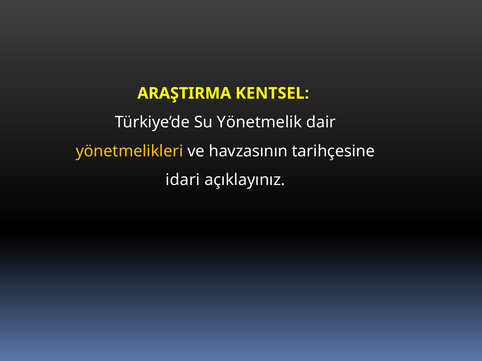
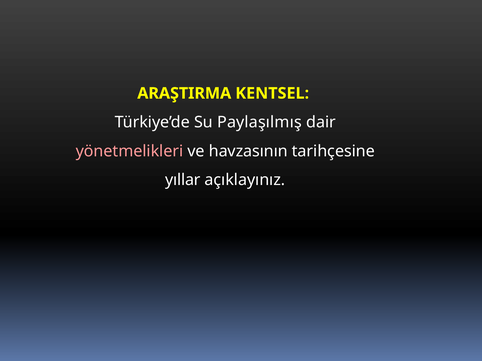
Yönetmelik: Yönetmelik -> Paylaşılmış (259, 122)
yönetmelikleri colour: yellow -> pink (130, 151)
idari: idari -> yıllar (183, 180)
